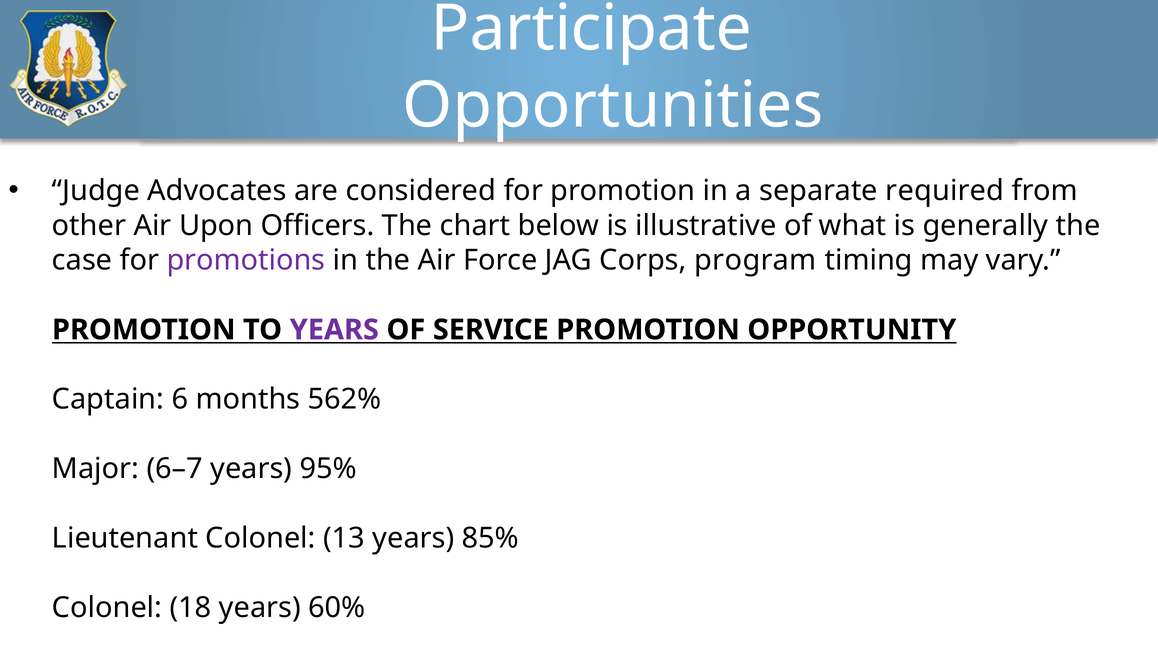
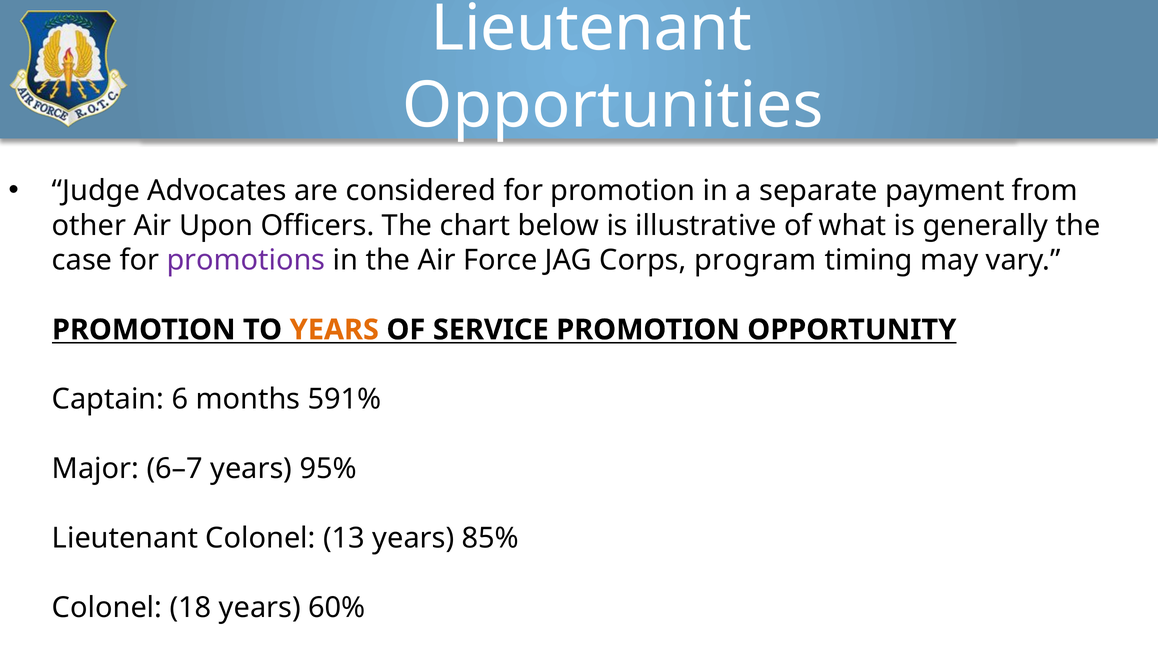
Participate: Participate -> Lieutenant (591, 29)
required: required -> payment (945, 191)
YEARS colour: purple -> orange (334, 330)
562%: 562% -> 591% (345, 399)
